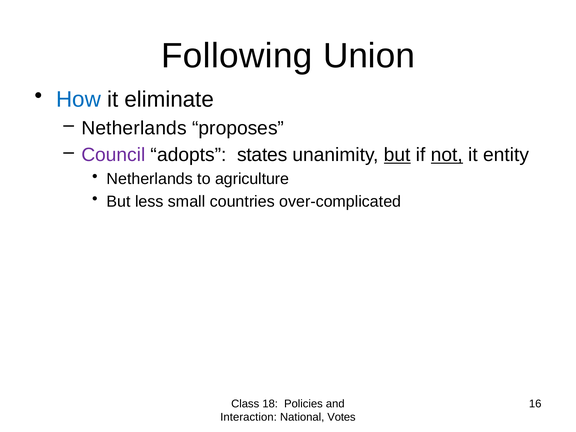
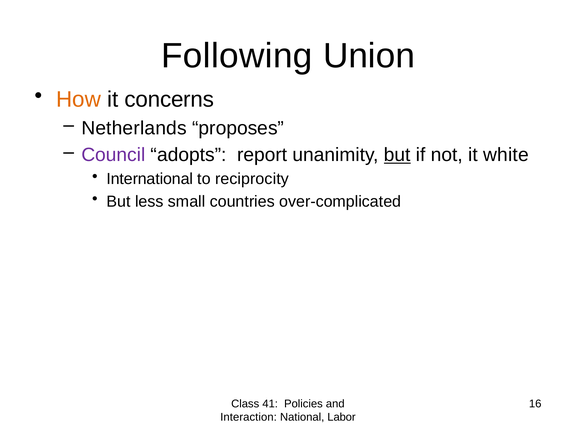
How colour: blue -> orange (79, 99)
eliminate: eliminate -> concerns (169, 99)
states: states -> report (262, 155)
not underline: present -> none (447, 155)
entity: entity -> white (506, 155)
Netherlands: Netherlands -> International (150, 179)
agriculture: agriculture -> reciprocity (252, 179)
18: 18 -> 41 (270, 404)
Votes: Votes -> Labor (341, 417)
